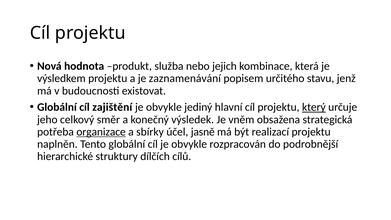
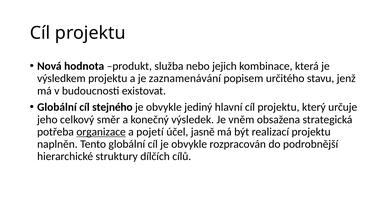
zajištění: zajištění -> stejného (112, 107)
který underline: present -> none (314, 107)
sbírky: sbírky -> pojetí (150, 132)
